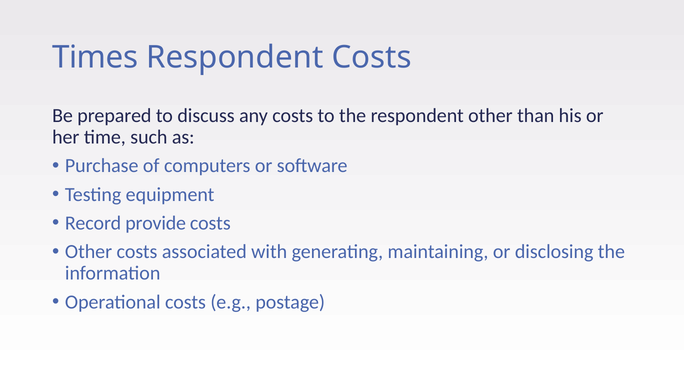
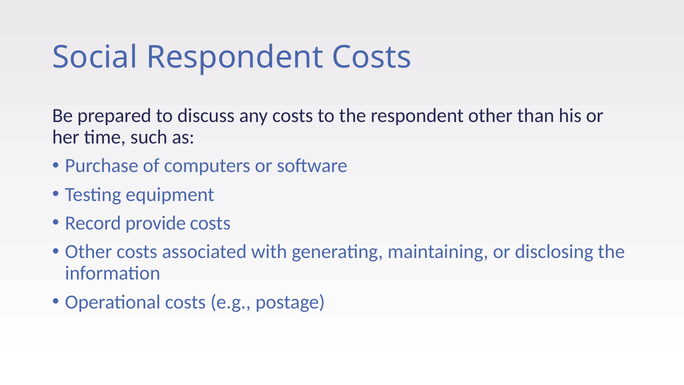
Times: Times -> Social (95, 57)
